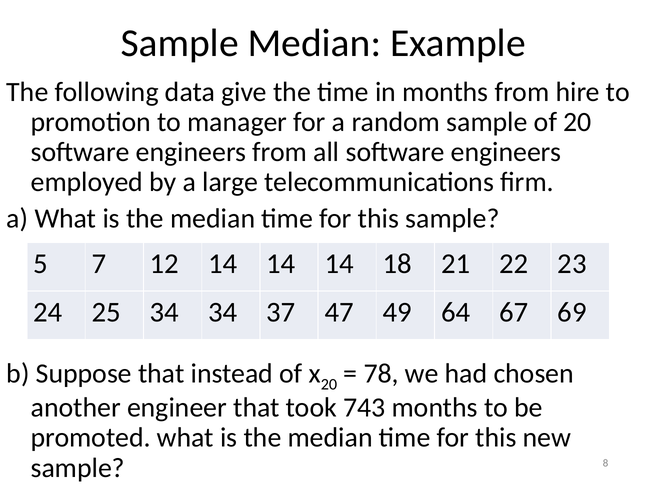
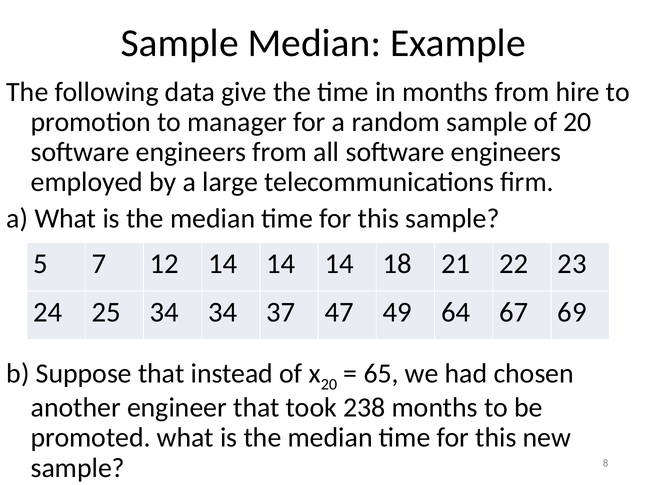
78: 78 -> 65 (381, 374)
743: 743 -> 238 (364, 408)
